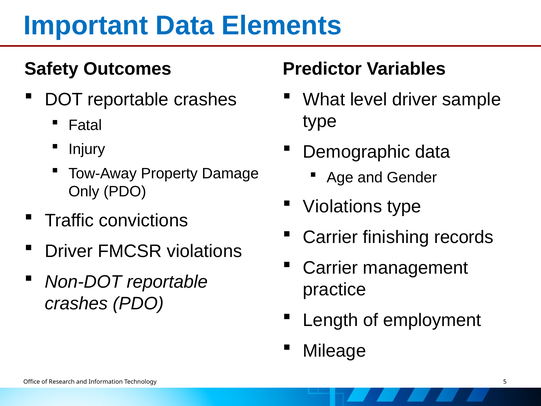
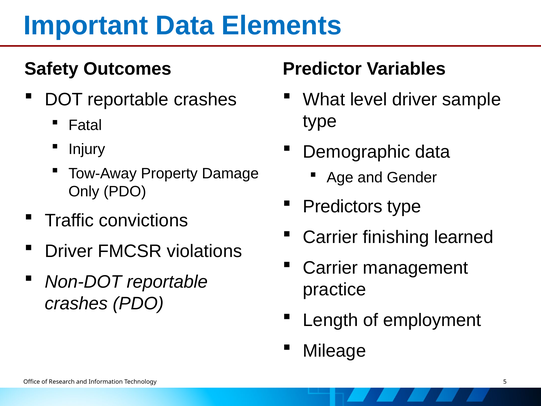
Violations: Violations -> Predictors (343, 207)
records: records -> learned (464, 237)
